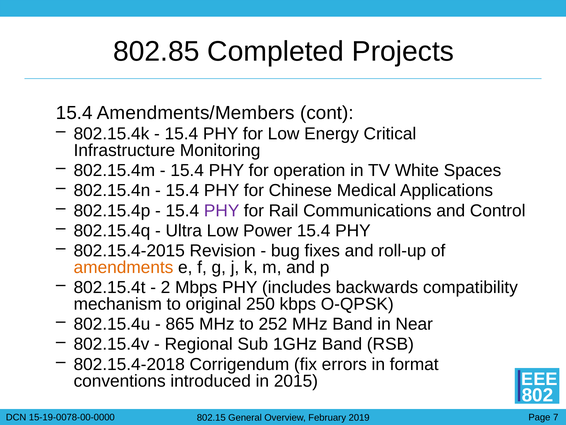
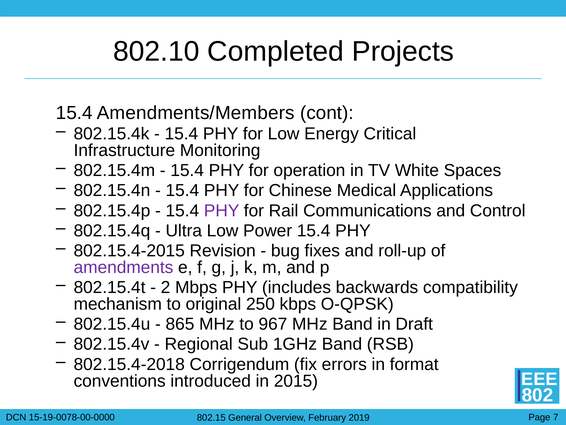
802.85: 802.85 -> 802.10 (156, 52)
amendments colour: orange -> purple (123, 267)
252: 252 -> 967 (273, 324)
Near: Near -> Draft (414, 324)
